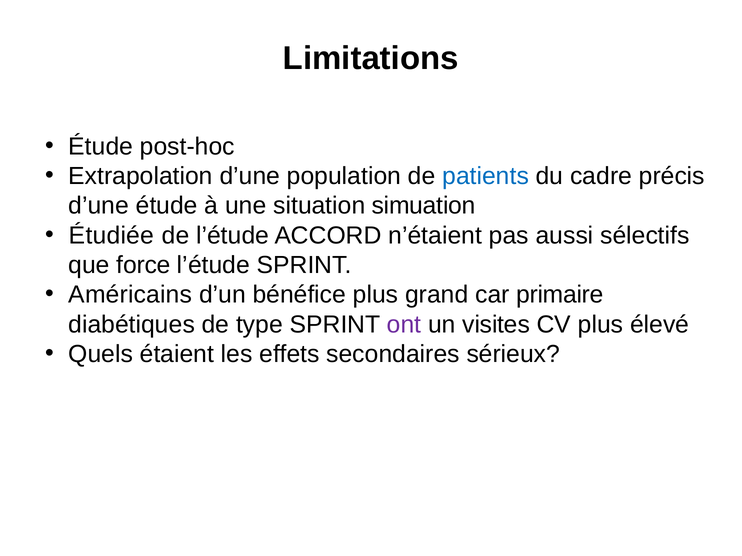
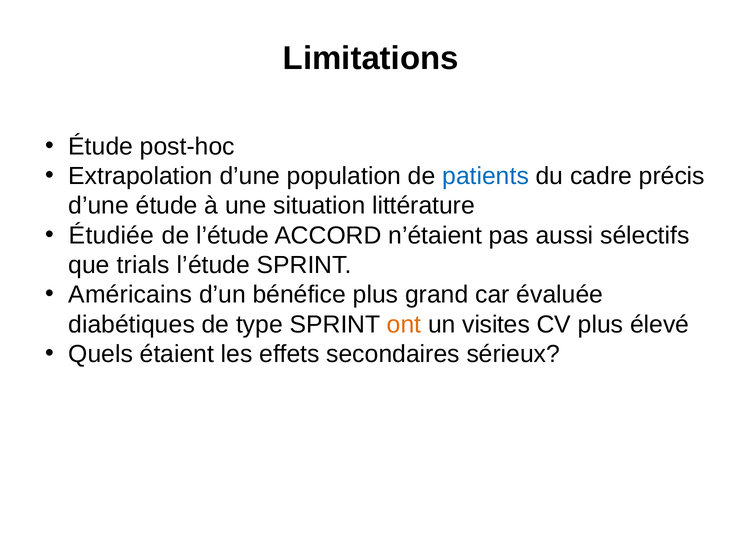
simuation: simuation -> littérature (424, 206)
force: force -> trials (143, 265)
primaire: primaire -> évaluée (560, 295)
ont colour: purple -> orange (404, 325)
